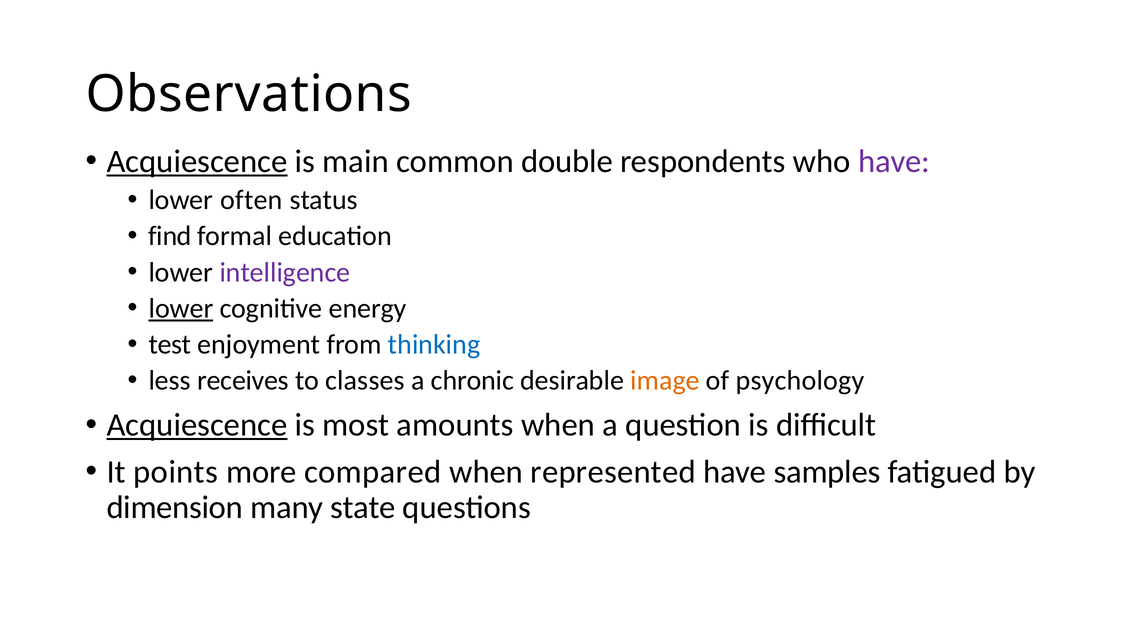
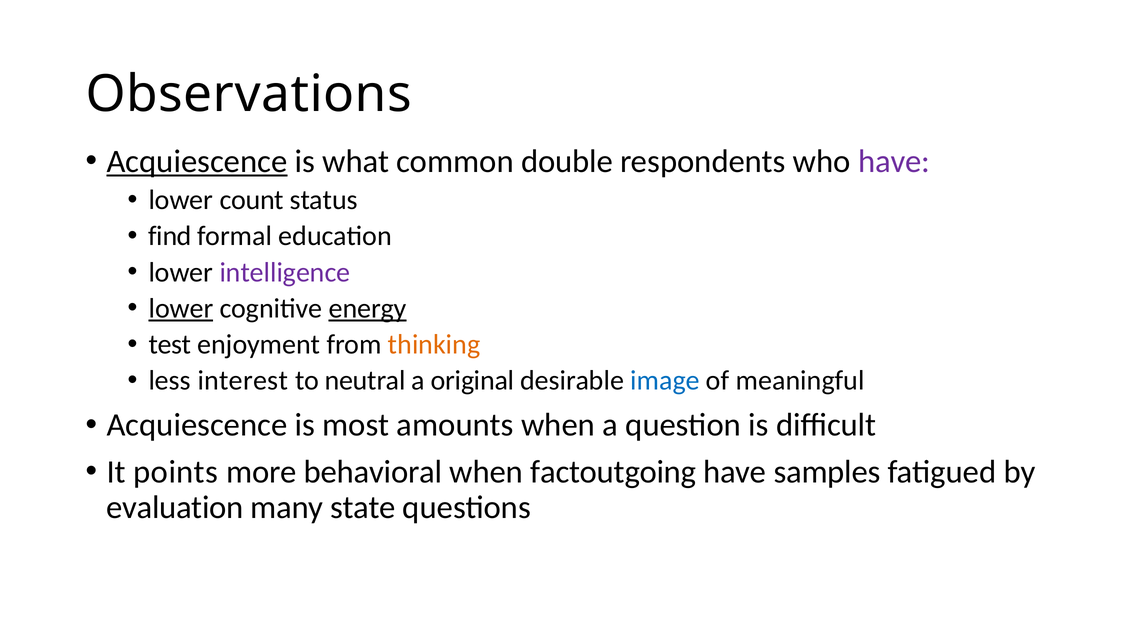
main: main -> what (356, 161)
often: often -> count (252, 200)
energy underline: none -> present (368, 308)
thinking colour: blue -> orange (434, 345)
receives: receives -> interest (243, 381)
classes: classes -> neutral (365, 381)
chronic: chronic -> original (473, 381)
image colour: orange -> blue (665, 381)
psychology: psychology -> meaningful (800, 381)
Acquiescence underline: present -> none (197, 425)
compared: compared -> behavioral (373, 472)
represented: represented -> factoutgoing (613, 472)
dimension: dimension -> evaluation (175, 507)
